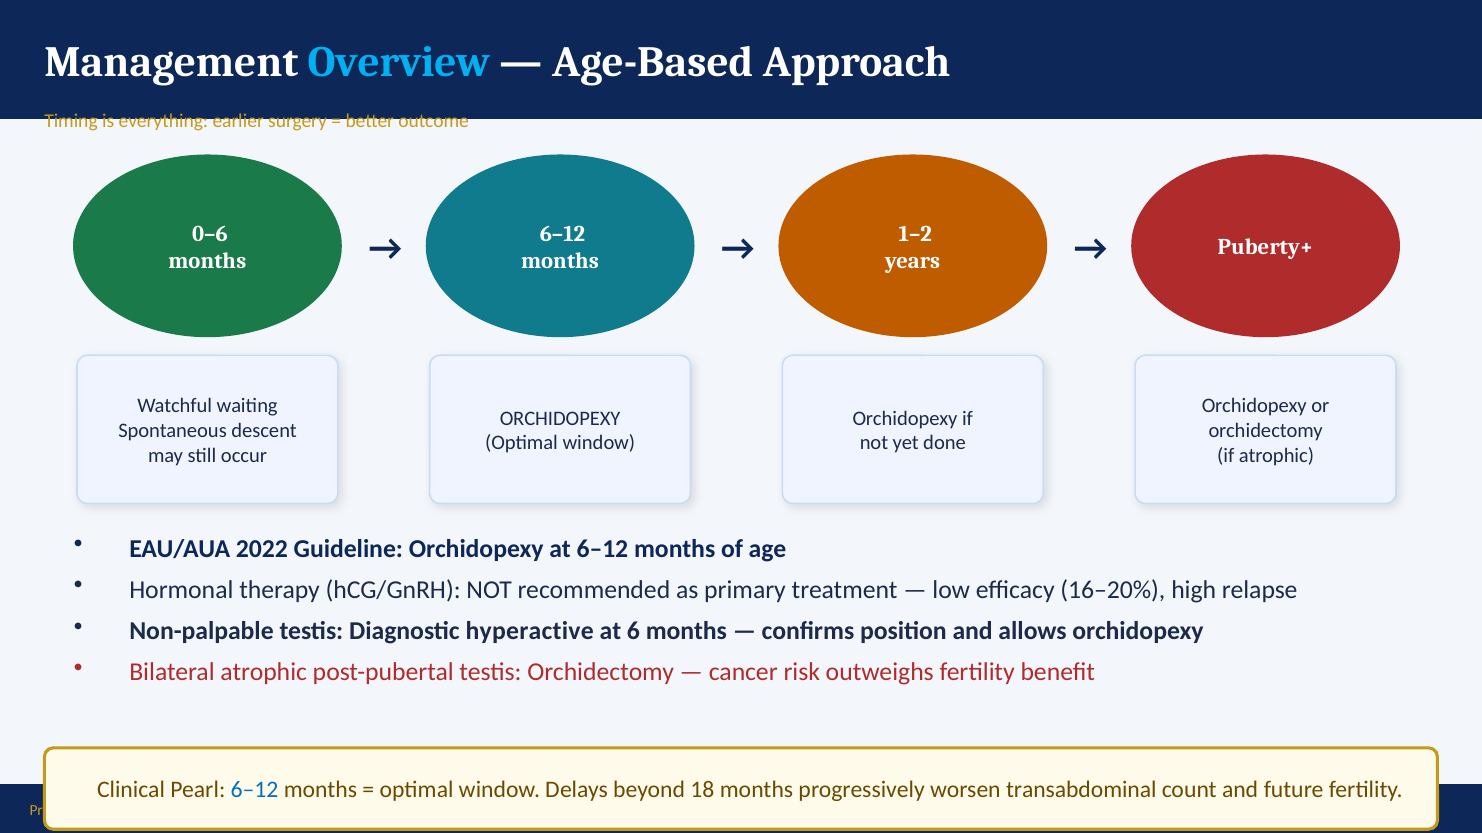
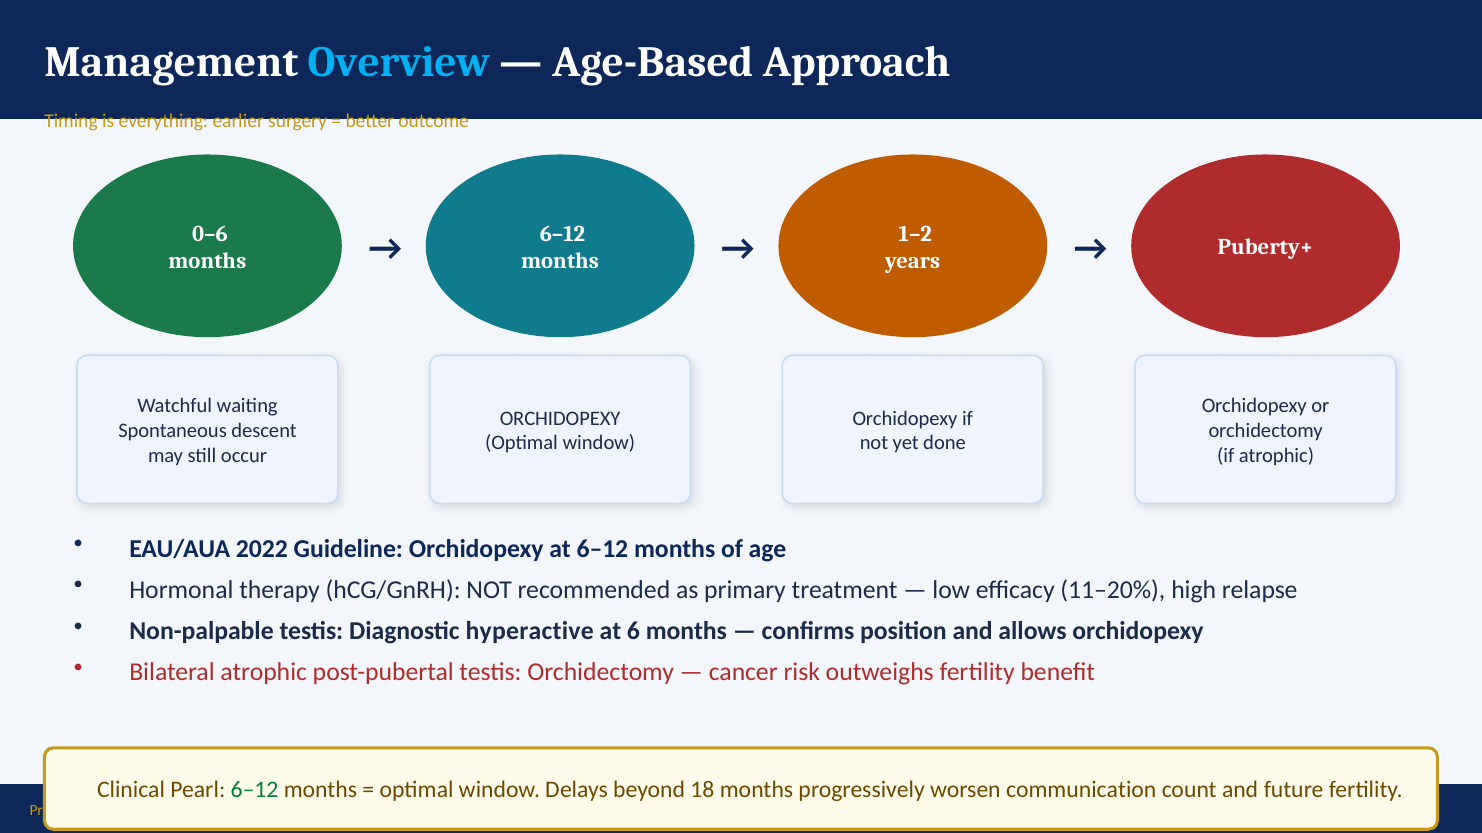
16–20%: 16–20% -> 11–20% (1113, 590)
6–12 colour: blue -> green (254, 791)
transabdominal: transabdominal -> communication (1081, 791)
